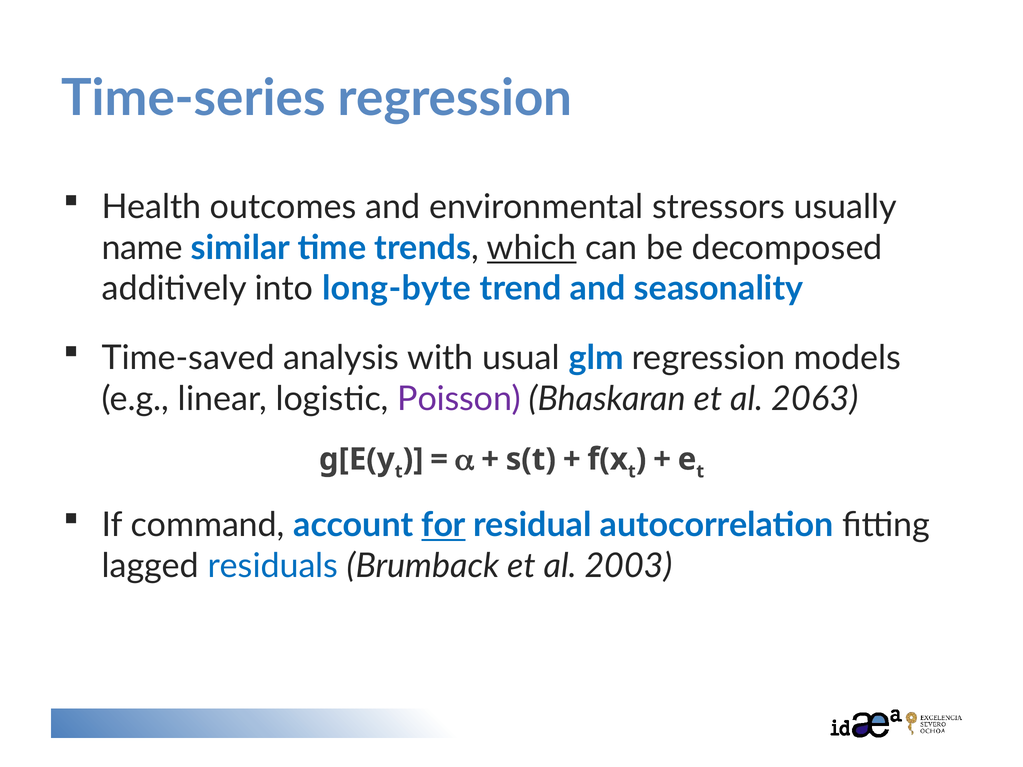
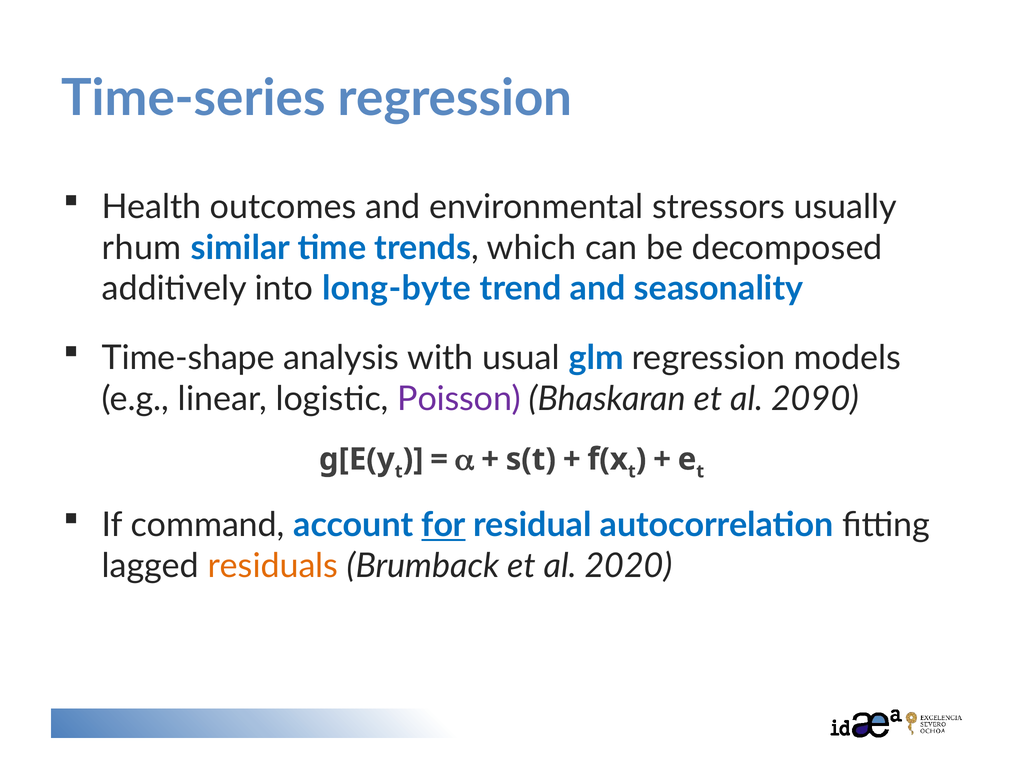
name: name -> rhum (142, 248)
which underline: present -> none (532, 248)
Time-saved: Time-saved -> Time-shape (188, 358)
2063: 2063 -> 2090 (815, 399)
residuals colour: blue -> orange (273, 566)
2003: 2003 -> 2020 (628, 566)
